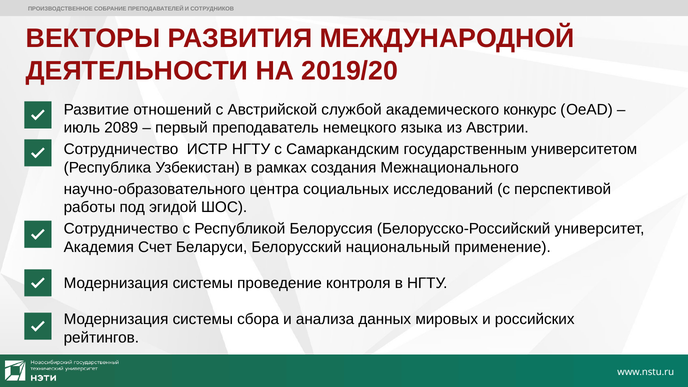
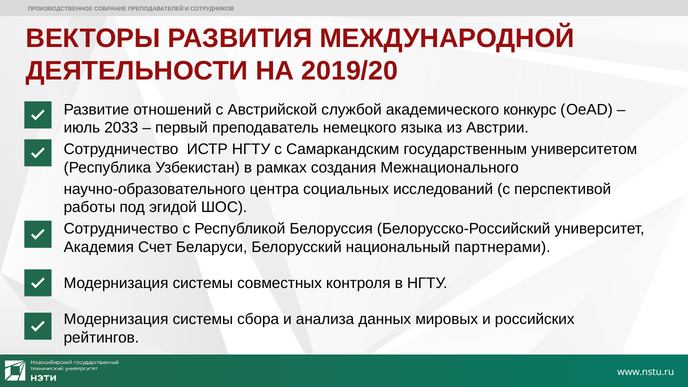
2089: 2089 -> 2033 (121, 128)
применение: применение -> партнерами (502, 247)
проведение: проведение -> совместных (280, 283)
